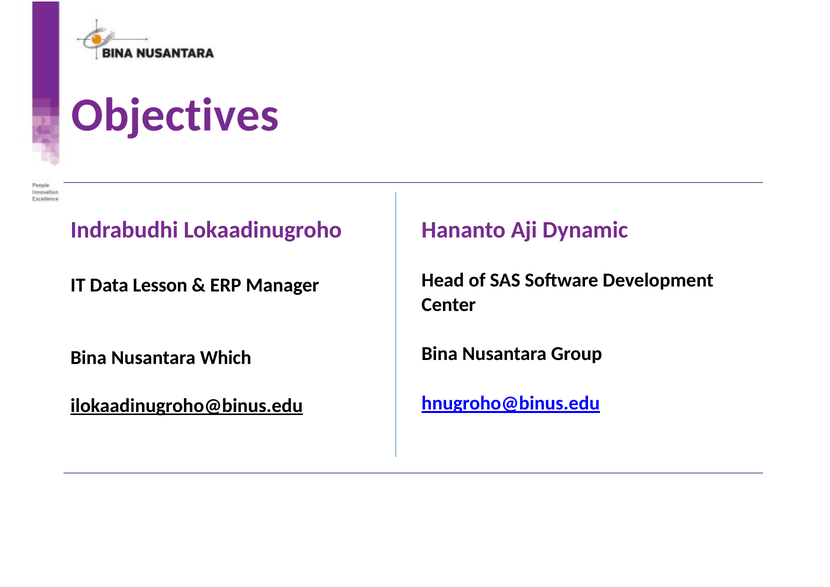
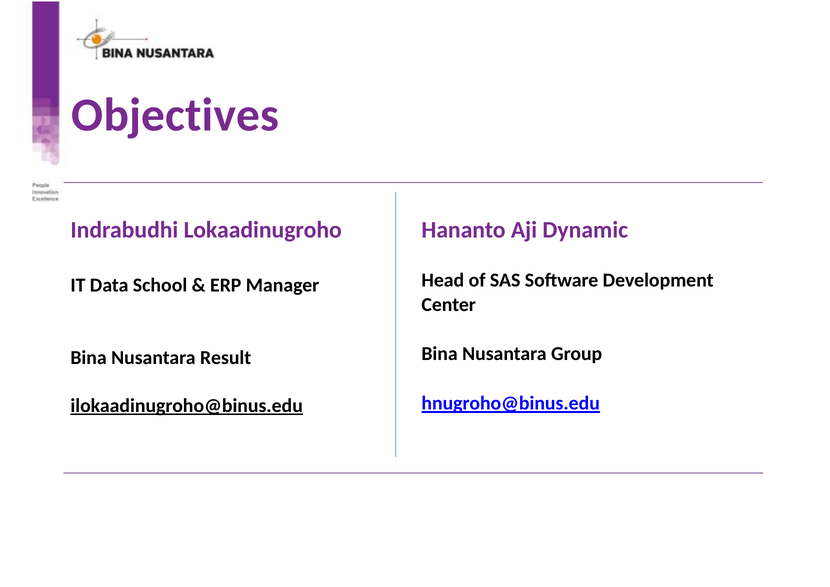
Lesson: Lesson -> School (160, 285)
Which: Which -> Result (226, 358)
